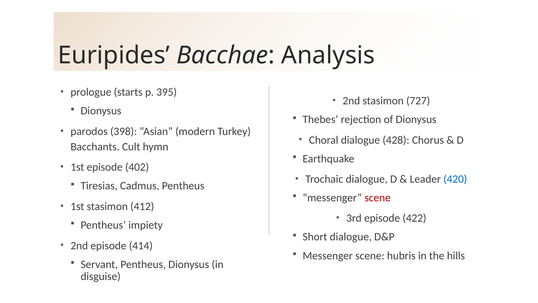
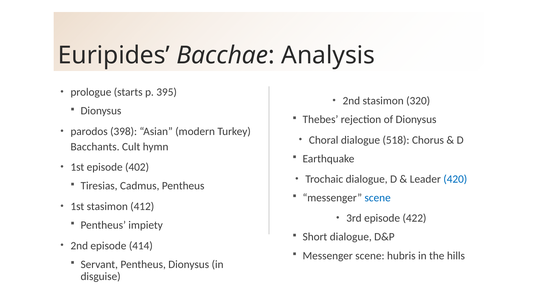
727: 727 -> 320 (418, 101)
428: 428 -> 518 (396, 140)
scene colour: red -> blue (378, 198)
